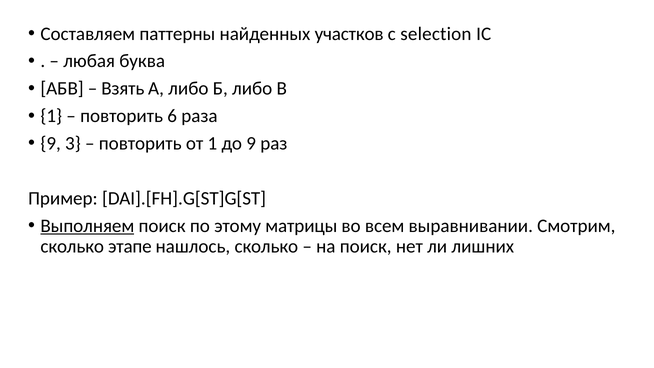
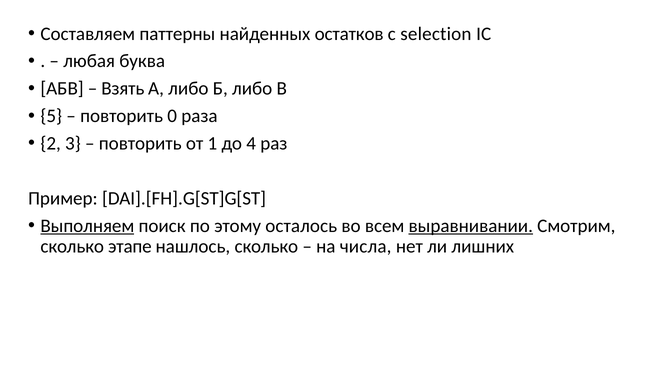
участков: участков -> остатков (349, 34)
1: 1 -> 5 (51, 116)
6: 6 -> 0 (172, 116)
9: 9 -> 2 (51, 143)
до 9: 9 -> 4 (251, 143)
матрицы: матрицы -> осталось (301, 226)
выравнивании underline: none -> present (471, 226)
на поиск: поиск -> числа (366, 246)
